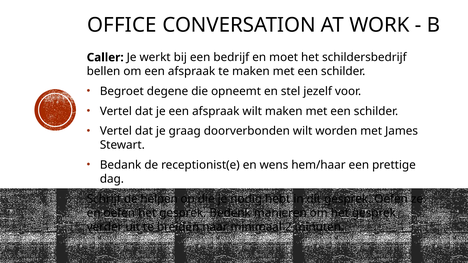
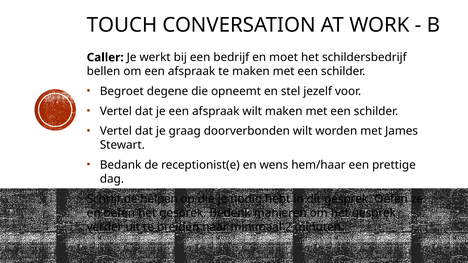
OFFICE: OFFICE -> TOUCH (122, 25)
